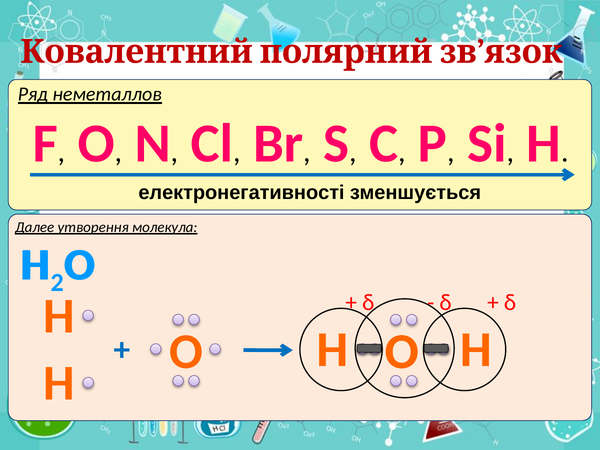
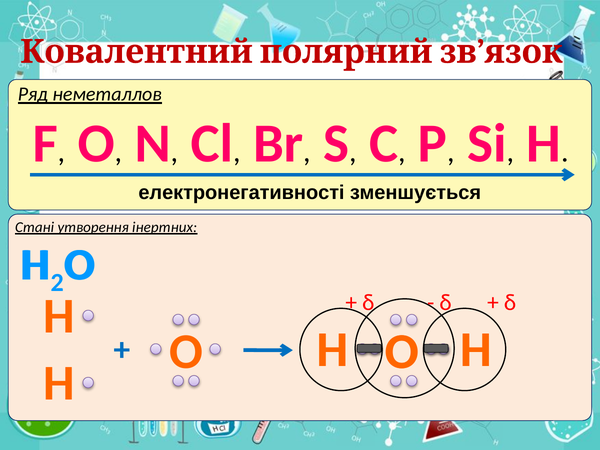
Далее: Далее -> Стані (35, 227)
молекула: молекула -> інертних (165, 227)
